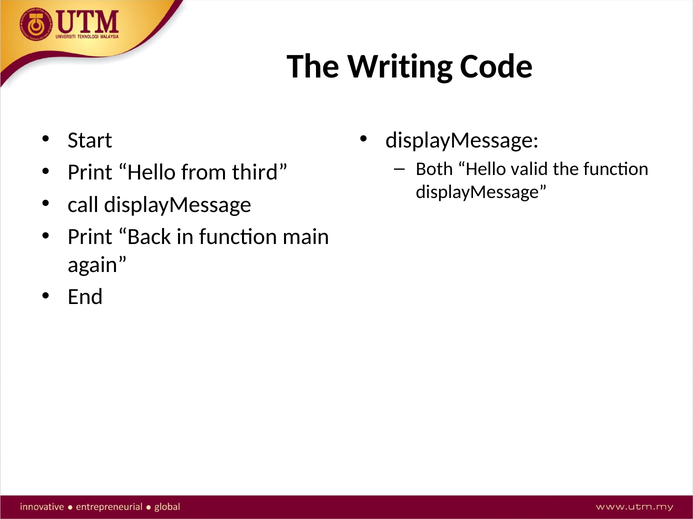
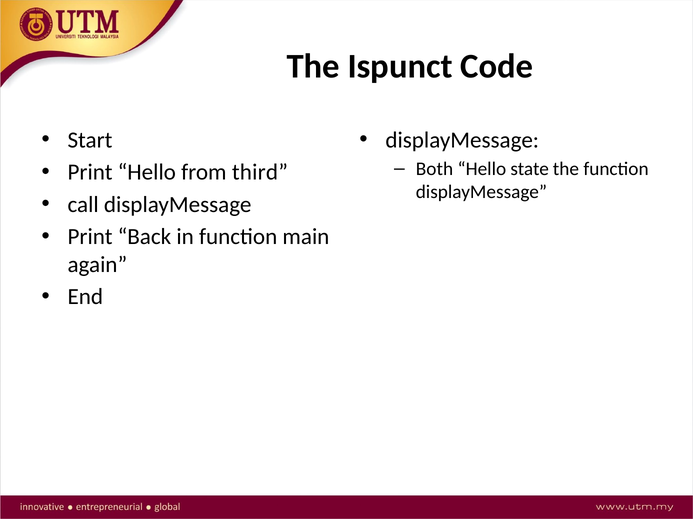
Writing: Writing -> Ispunct (400, 67)
valid: valid -> state (530, 169)
